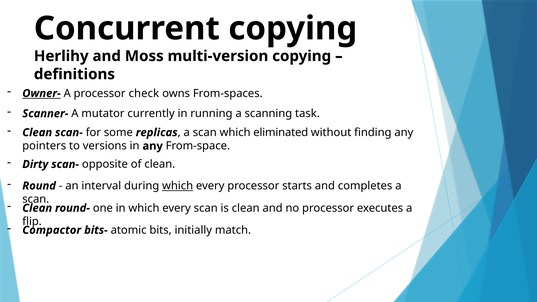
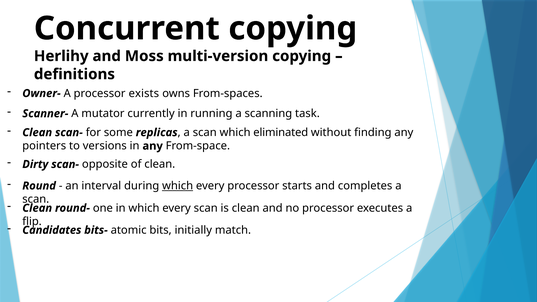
Owner- underline: present -> none (42, 93)
check: check -> exists (144, 93)
Compactor: Compactor -> Candidates (52, 230)
